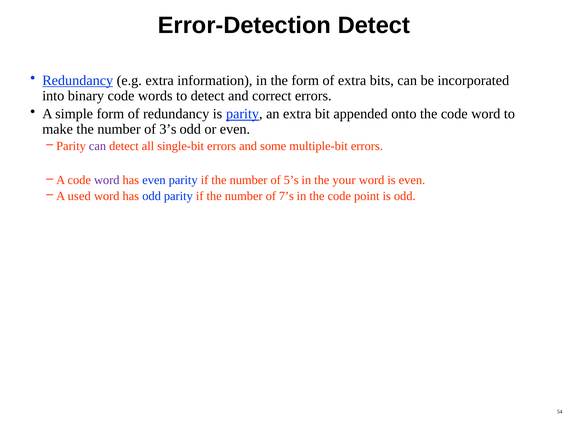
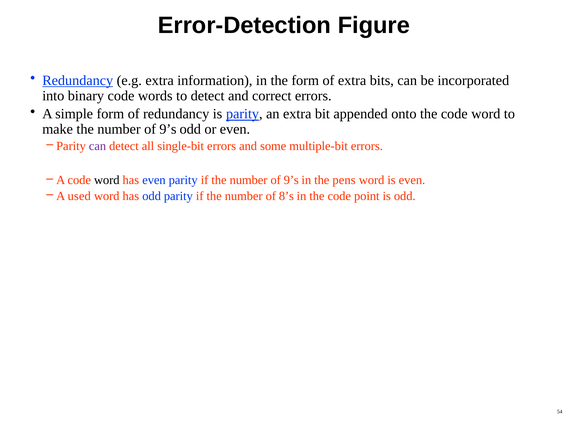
Error-Detection Detect: Detect -> Figure (374, 25)
3’s: 3’s -> 9’s (168, 129)
word colour: purple -> black (107, 180)
5’s: 5’s -> 9’s (291, 180)
your: your -> pens (344, 180)
7’s: 7’s -> 8’s (286, 196)
